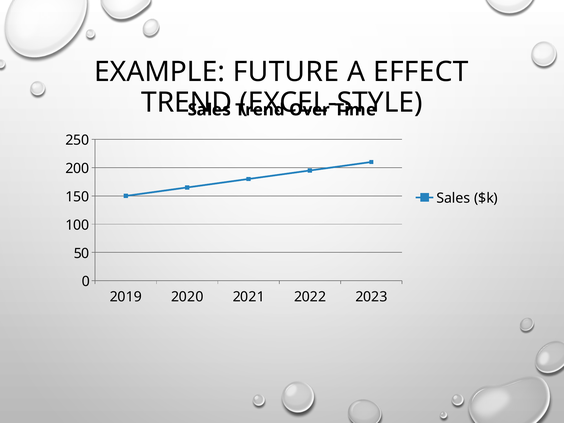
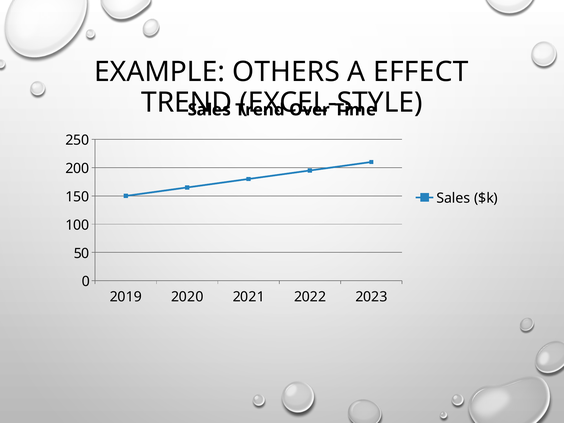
FUTURE: FUTURE -> OTHERS (286, 72)
